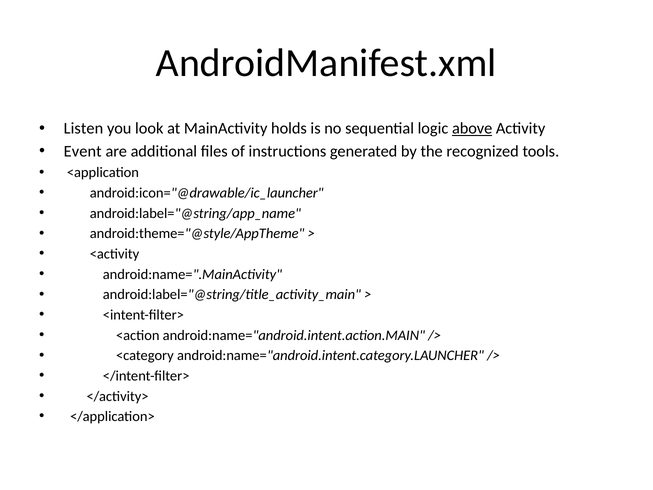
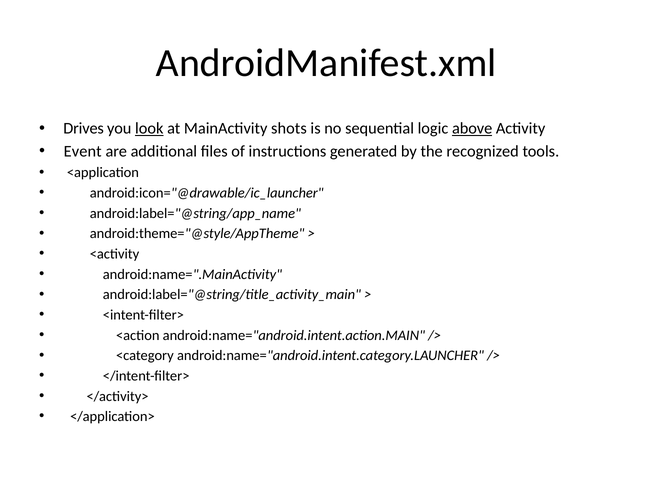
Listen: Listen -> Drives (84, 128)
look underline: none -> present (149, 128)
holds: holds -> shots (289, 128)
